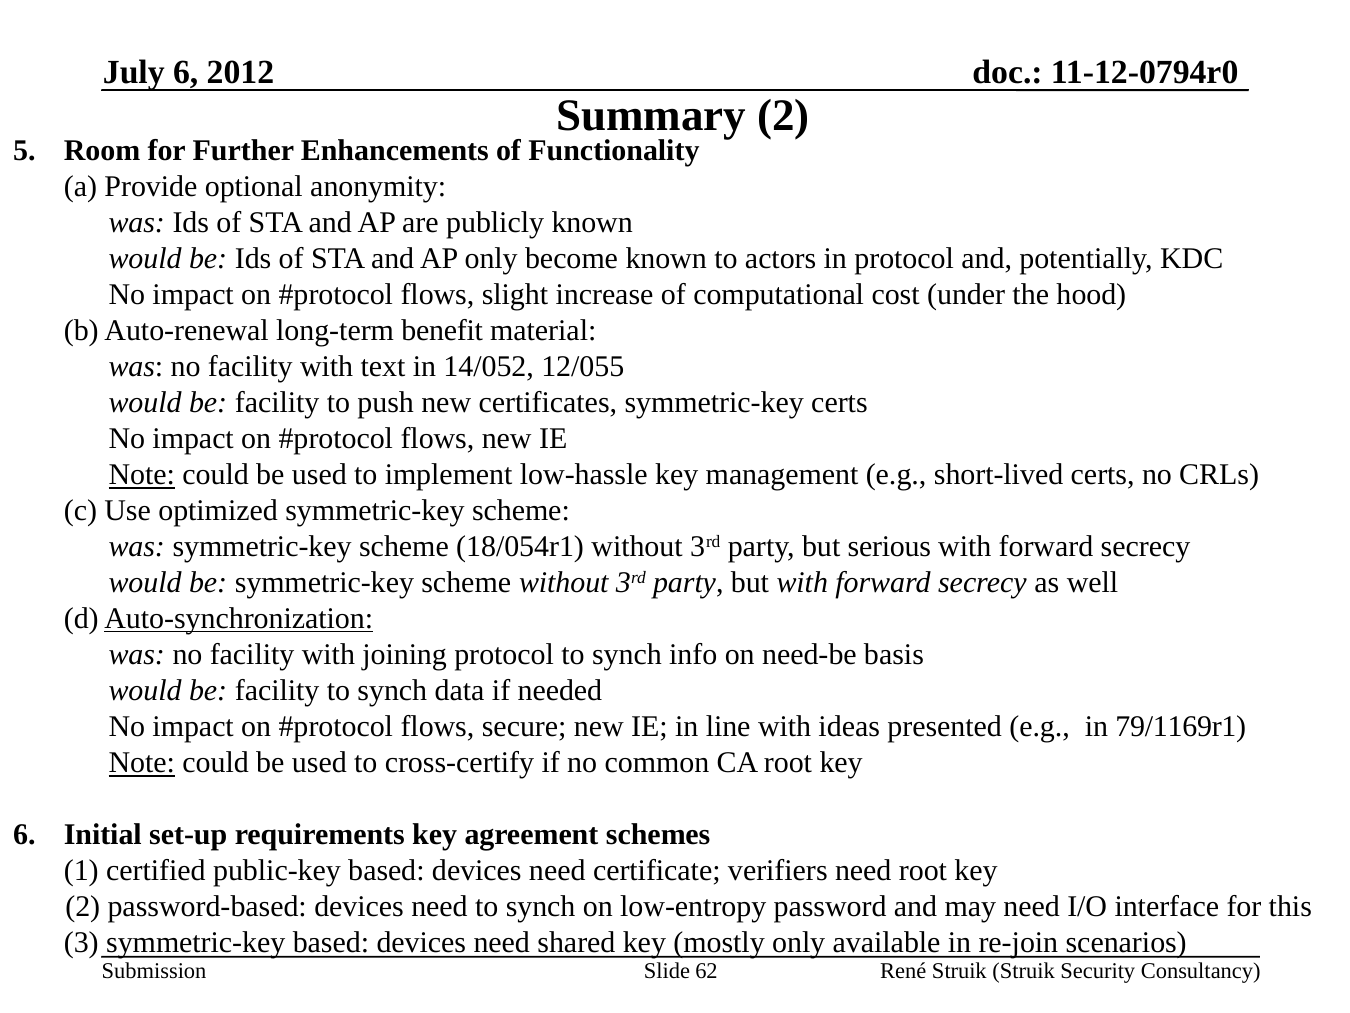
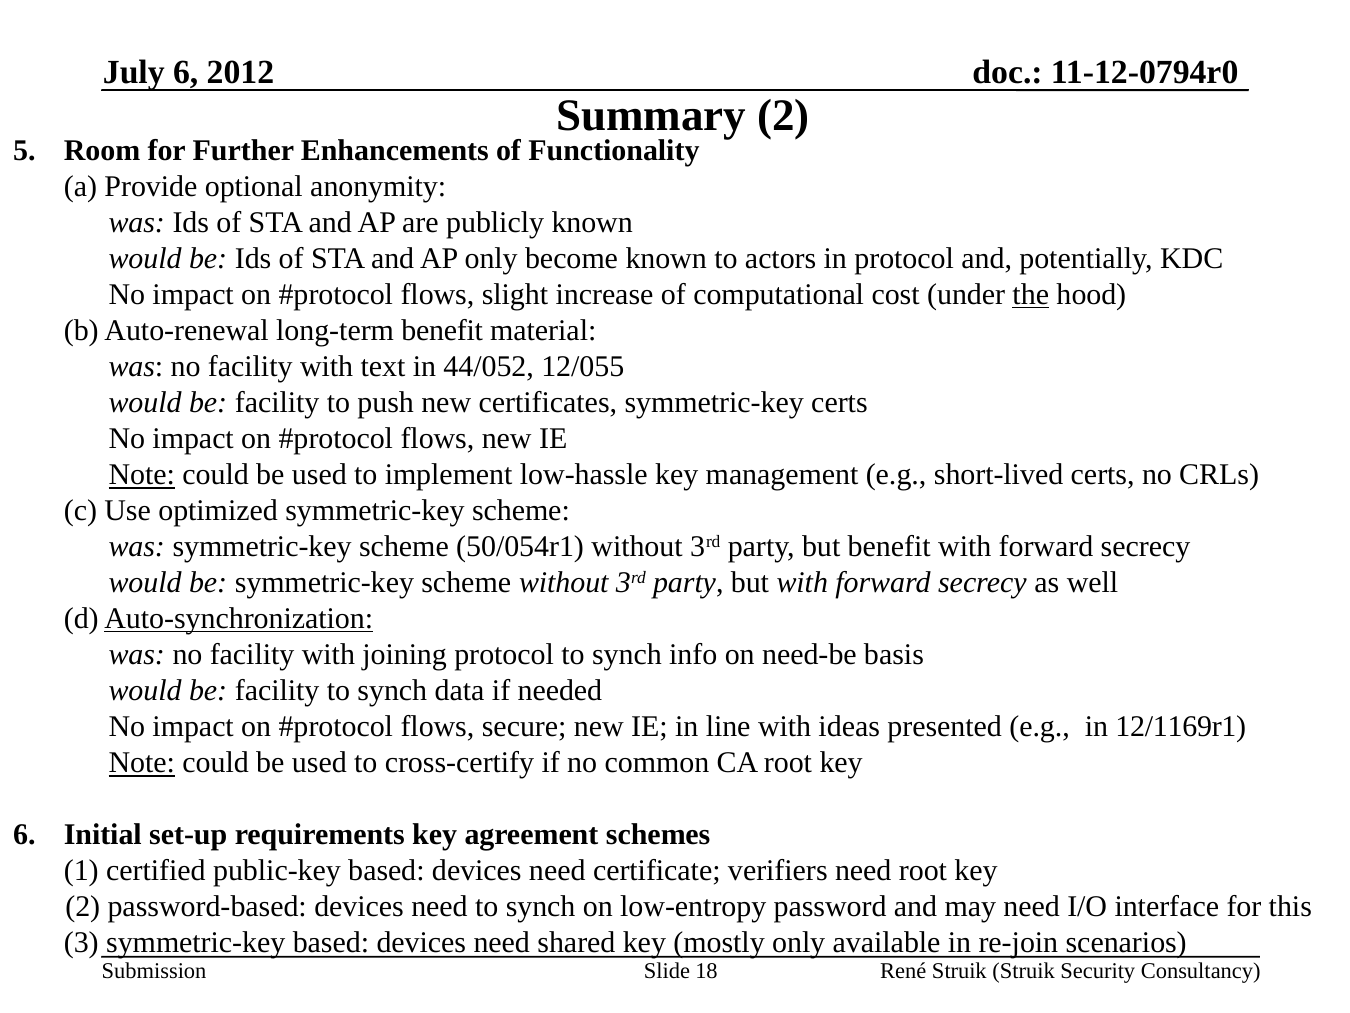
the underline: none -> present (1031, 294)
14/052: 14/052 -> 44/052 (489, 366)
18/054r1: 18/054r1 -> 50/054r1 (520, 546)
but serious: serious -> benefit (889, 546)
79/1169r1: 79/1169r1 -> 12/1169r1 (1181, 726)
62: 62 -> 18 (707, 971)
